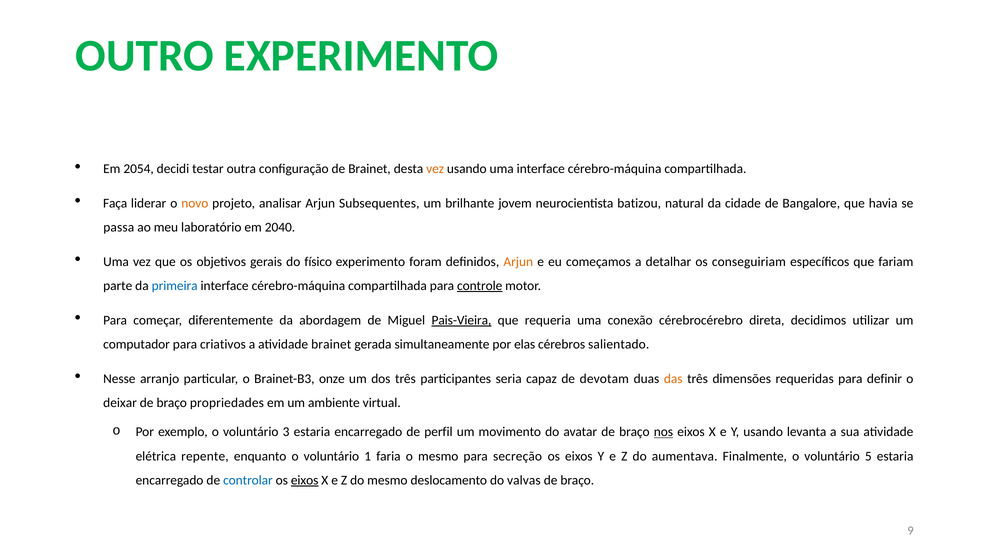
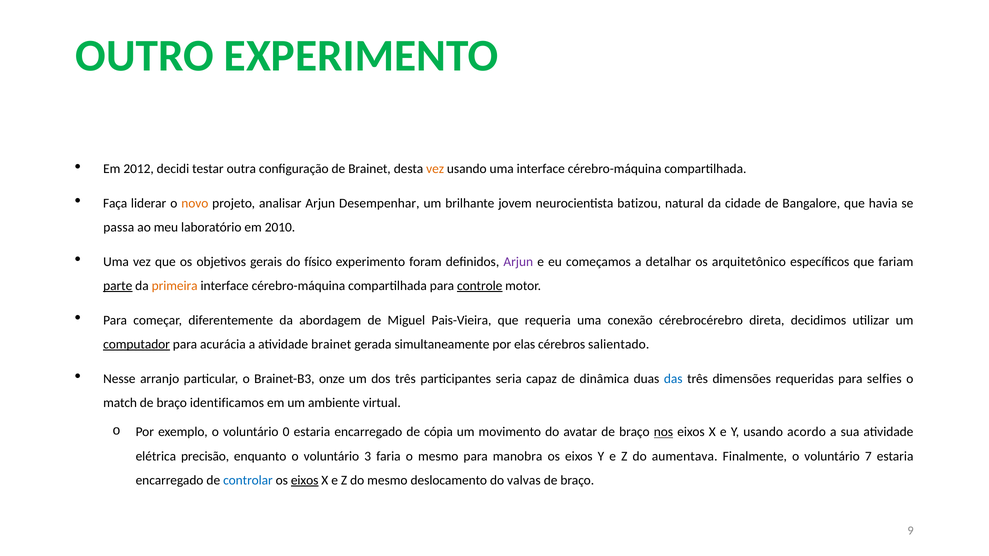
2054: 2054 -> 2012 (139, 169)
Subsequentes: Subsequentes -> Desempenhar (379, 203)
2040: 2040 -> 2010 (280, 227)
Arjun colour: orange -> purple (518, 262)
conseguiriam: conseguiriam -> arquitetônico (749, 262)
parte underline: none -> present (118, 286)
primeira colour: blue -> orange (175, 286)
Pais-Vieira underline: present -> none (461, 320)
computador underline: none -> present (137, 344)
criativos: criativos -> acurácia (223, 344)
devotam: devotam -> dinâmica (604, 379)
das colour: orange -> blue (673, 379)
definir: definir -> selfies (884, 379)
deixar: deixar -> match (120, 403)
propriedades: propriedades -> identificamos (227, 403)
3: 3 -> 0 (286, 432)
perfil: perfil -> cópia (438, 432)
levanta: levanta -> acordo (807, 432)
repente: repente -> precisão (205, 456)
1: 1 -> 3 (368, 456)
secreção: secreção -> manobra (518, 456)
5: 5 -> 7 (868, 456)
